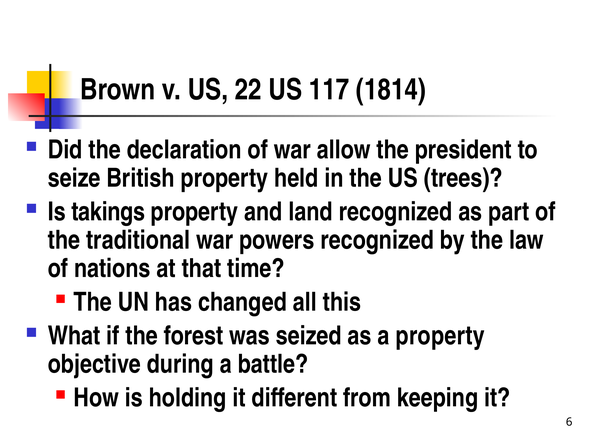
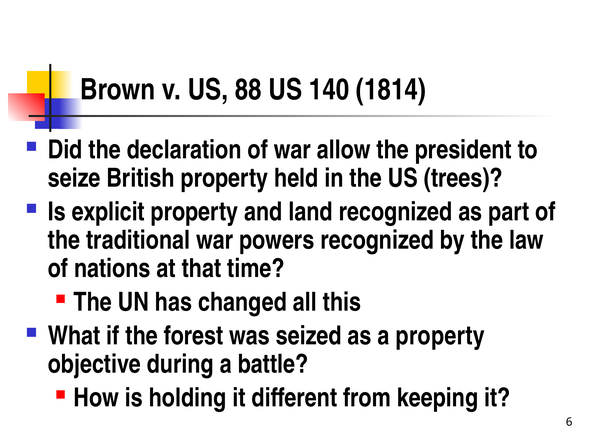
22: 22 -> 88 (248, 90)
117: 117 -> 140 (329, 90)
takings: takings -> explicit (108, 212)
